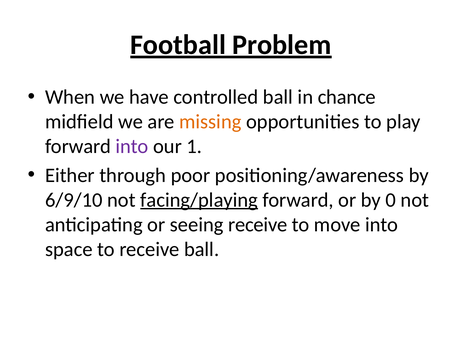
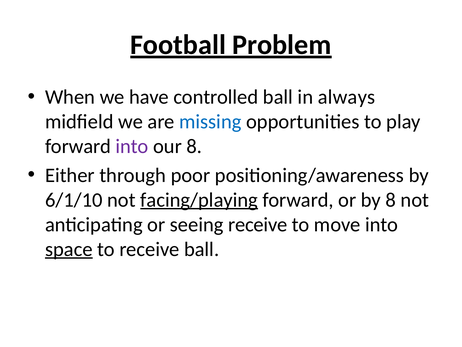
chance: chance -> always (347, 97)
missing colour: orange -> blue (210, 122)
our 1: 1 -> 8 (194, 146)
6/9/10: 6/9/10 -> 6/1/10 (74, 200)
by 0: 0 -> 8 (391, 200)
space underline: none -> present (69, 249)
